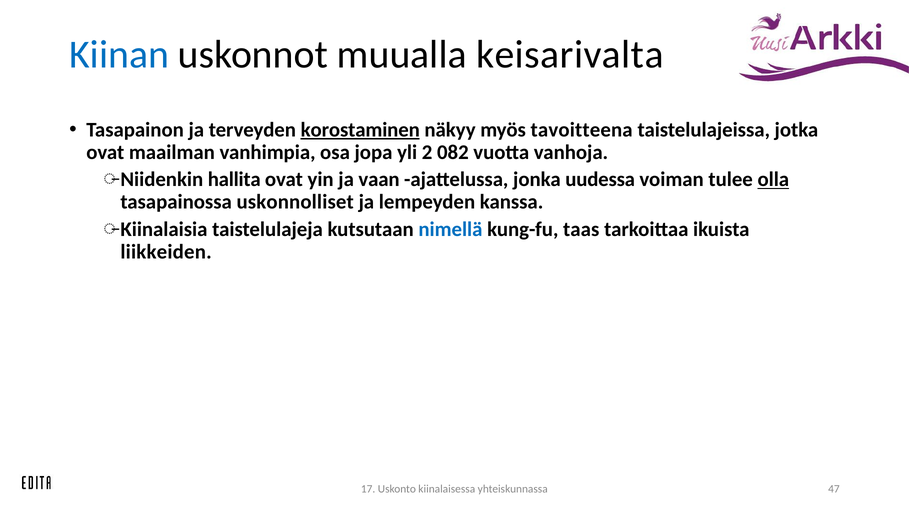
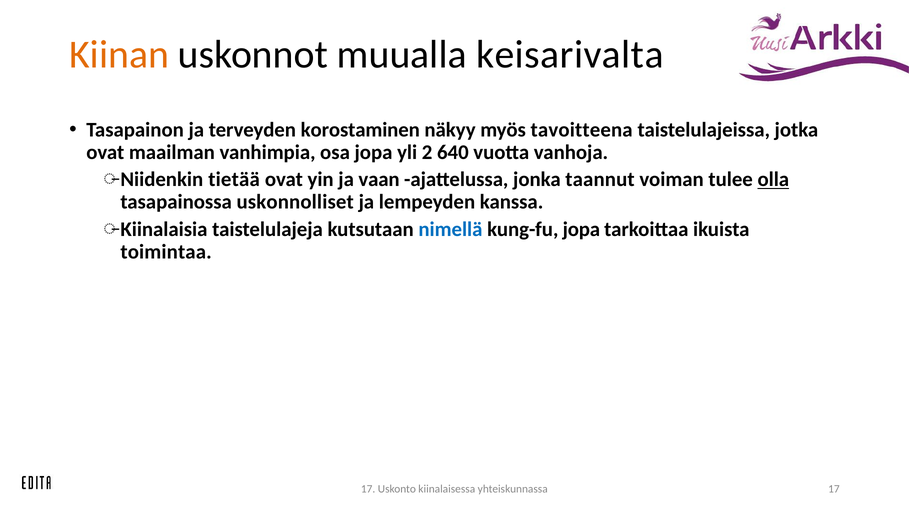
Kiinan colour: blue -> orange (119, 54)
korostaminen underline: present -> none (360, 130)
082: 082 -> 640 (453, 152)
hallita: hallita -> tietää (234, 179)
uudessa: uudessa -> taannut (600, 179)
kung-fu taas: taas -> jopa (581, 229)
liikkeiden: liikkeiden -> toimintaa (166, 251)
yhteiskunnassa 47: 47 -> 17 (834, 488)
